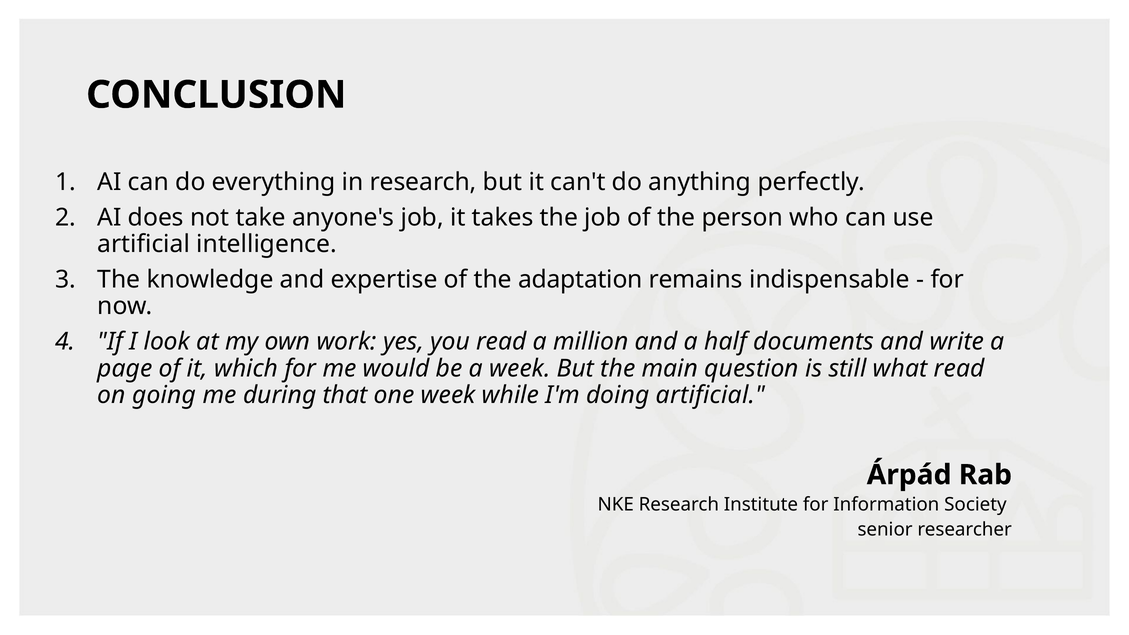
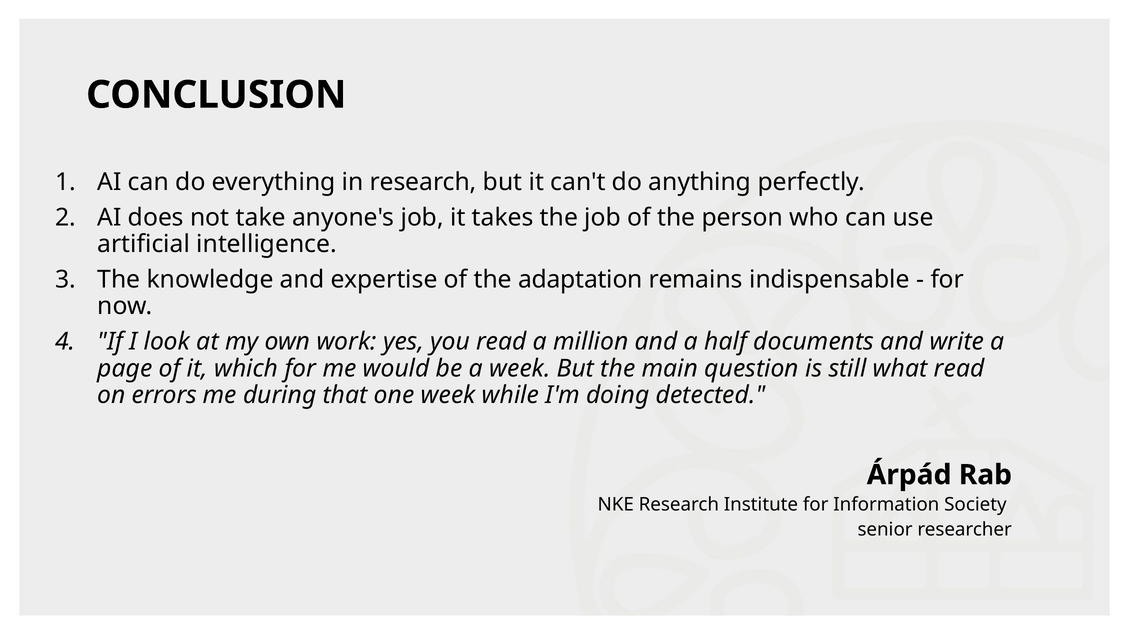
going: going -> errors (164, 395)
doing artificial: artificial -> detected (710, 395)
